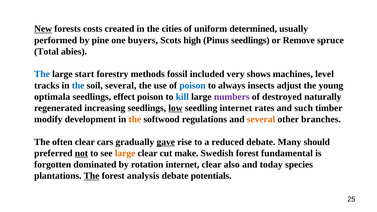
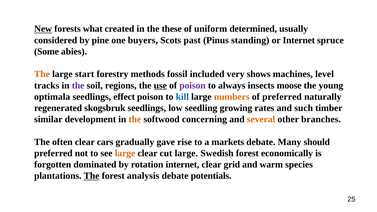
costs: costs -> what (93, 29)
cities: cities -> these (172, 29)
performed: performed -> considered (56, 40)
high: high -> past (192, 40)
Pinus seedlings: seedlings -> standing (250, 40)
or Remove: Remove -> Internet (299, 40)
Total: Total -> Some (46, 52)
The colour: blue -> orange (42, 74)
the colour: blue -> purple (78, 85)
soil several: several -> regions (121, 85)
use underline: none -> present (160, 85)
poison colour: blue -> purple (193, 85)
adjust: adjust -> moose (289, 85)
numbers colour: purple -> orange (232, 97)
of destroyed: destroyed -> preferred (282, 97)
increasing: increasing -> skogsbruk (105, 108)
low underline: present -> none (175, 108)
seedling internet: internet -> growing (236, 108)
modify: modify -> similar (48, 119)
regulations: regulations -> concerning (204, 119)
gave underline: present -> none (166, 142)
reduced: reduced -> markets (228, 142)
not underline: present -> none (81, 153)
cut make: make -> large (186, 153)
fundamental: fundamental -> economically (287, 153)
also: also -> grid (232, 165)
today: today -> warm (271, 165)
